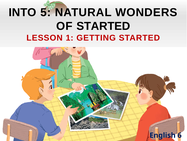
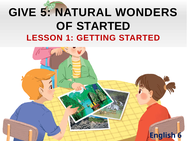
INTO: INTO -> GIVE (22, 12)
